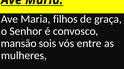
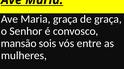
Maria filhos: filhos -> graça (65, 19)
